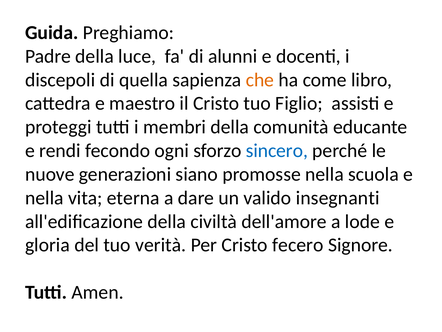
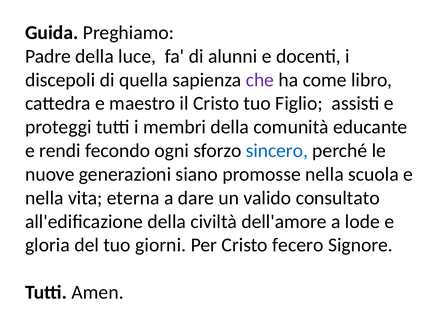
che colour: orange -> purple (260, 80)
insegnanti: insegnanti -> consultato (338, 198)
verità: verità -> giorni (161, 245)
